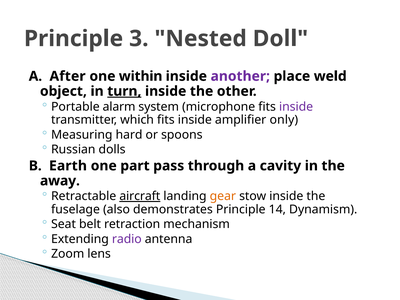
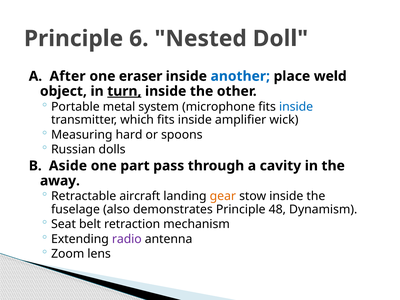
3: 3 -> 6 (139, 39)
within: within -> eraser (141, 76)
another colour: purple -> blue (240, 76)
alarm: alarm -> metal (119, 107)
inside colour: purple -> blue (296, 107)
only: only -> wick (284, 120)
Earth: Earth -> Aside (68, 166)
aircraft underline: present -> none (140, 196)
14: 14 -> 48 (277, 209)
